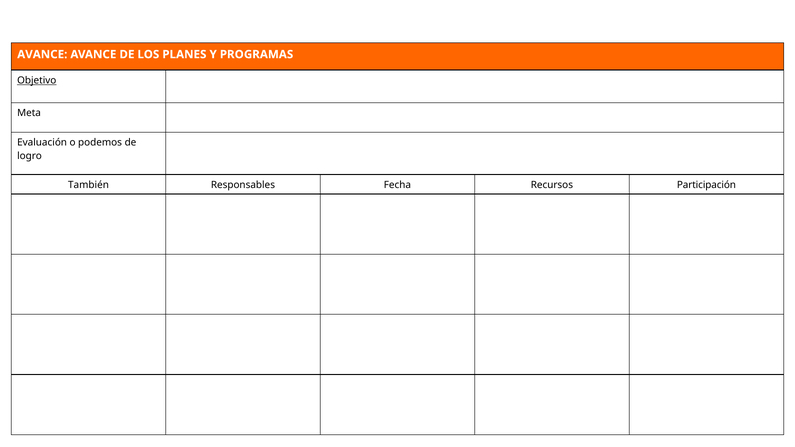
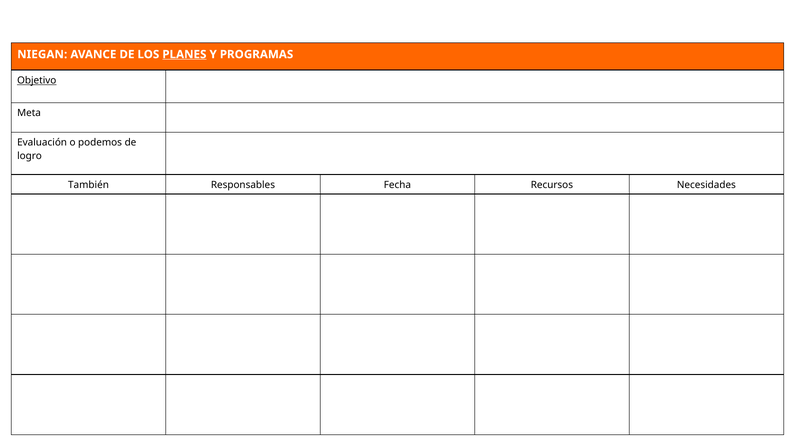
AVANCE: AVANCE -> NIEGAN (42, 54)
PLANES underline: none -> present (184, 54)
Participación: Participación -> Necesidades (706, 185)
